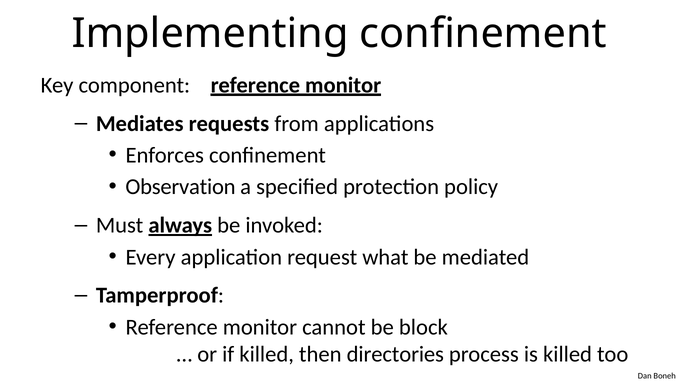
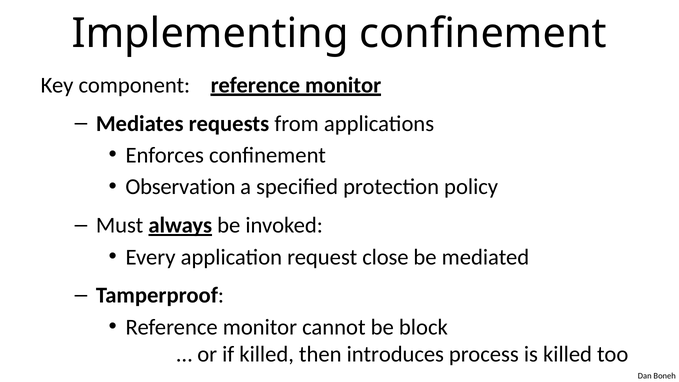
what: what -> close (385, 257)
directories: directories -> introduces (395, 354)
